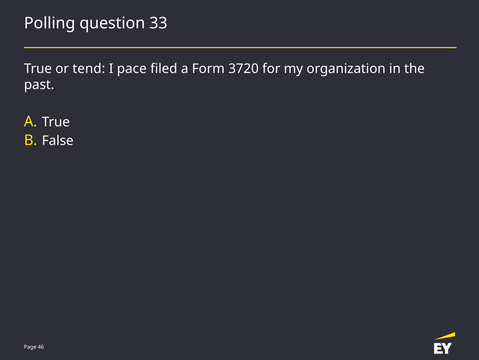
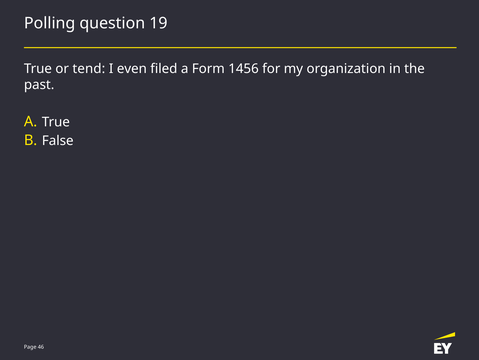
33: 33 -> 19 (158, 23)
pace: pace -> even (132, 69)
3720: 3720 -> 1456 (243, 69)
